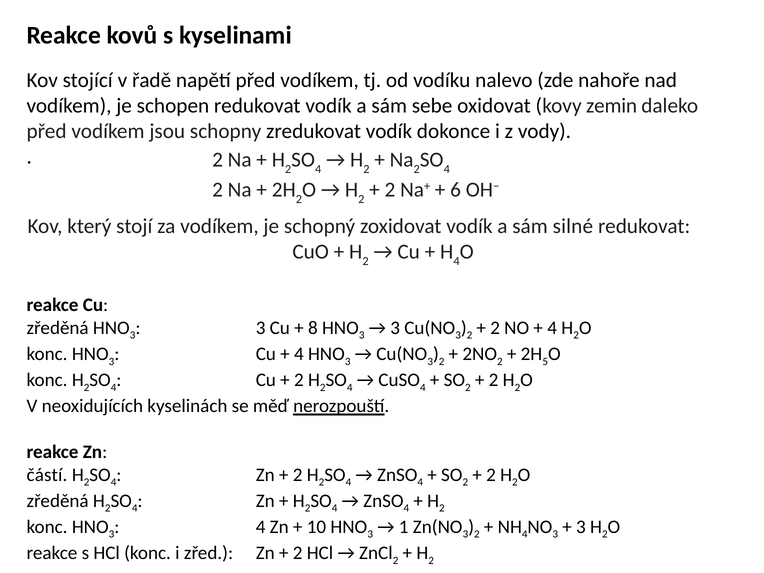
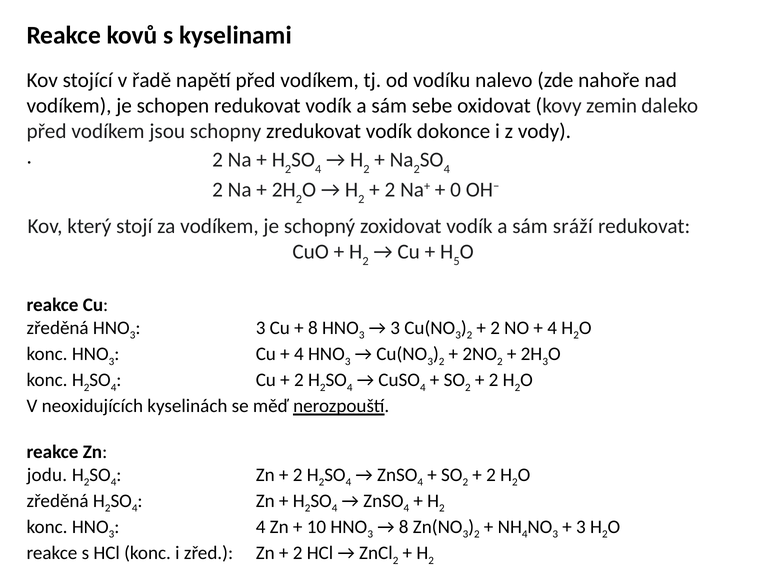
6: 6 -> 0 (456, 190)
silné: silné -> sráží (573, 226)
4: 4 -> 5 (457, 261)
5: 5 -> 3 (545, 361)
částí: částí -> jodu (47, 475)
1: 1 -> 8 (404, 527)
